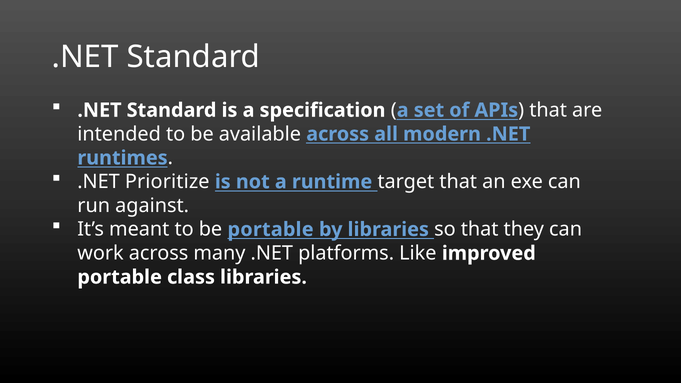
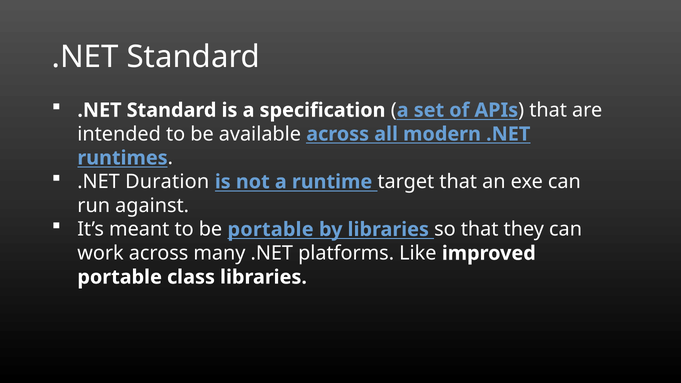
Prioritize: Prioritize -> Duration (167, 182)
